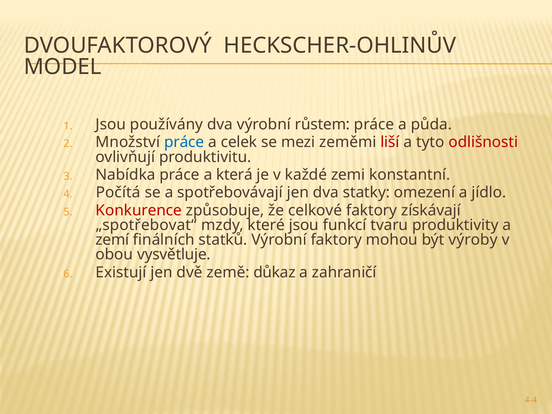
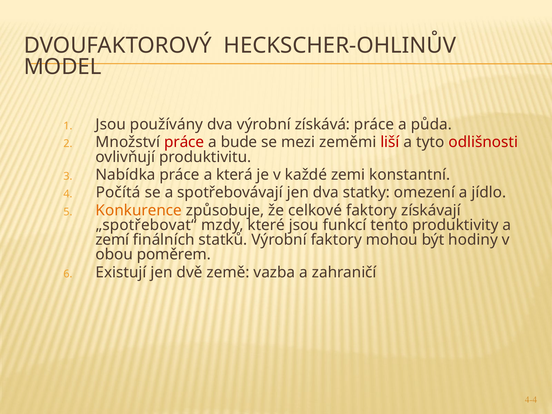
růstem: růstem -> získává (322, 124)
práce colour: blue -> red (184, 142)
celek: celek -> bude (239, 142)
Konkurence colour: red -> orange (139, 210)
tvaru: tvaru -> tento (389, 225)
výroby: výroby -> hodiny (473, 240)
vysvětluje: vysvětluje -> poměrem (174, 255)
důkaz: důkaz -> vazba (274, 272)
